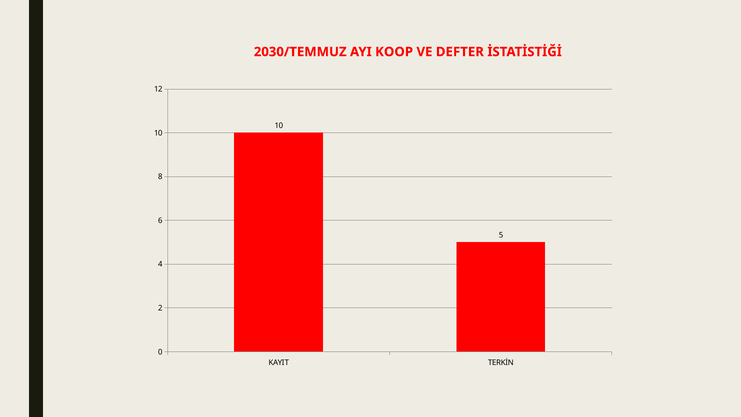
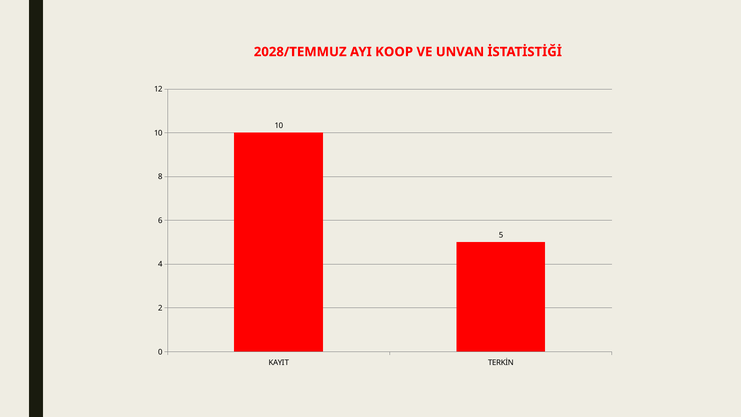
2030/TEMMUZ: 2030/TEMMUZ -> 2028/TEMMUZ (300, 52)
DEFTER: DEFTER -> UNVAN (460, 52)
